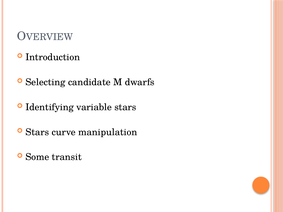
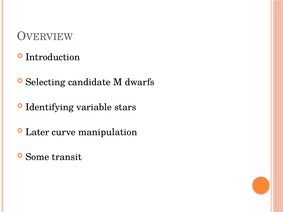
Stars: Stars -> Later (37, 132)
